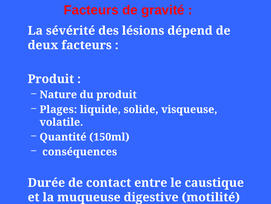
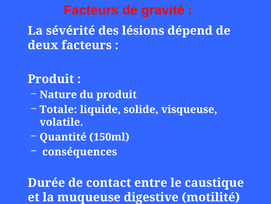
Plages: Plages -> Totale (58, 109)
